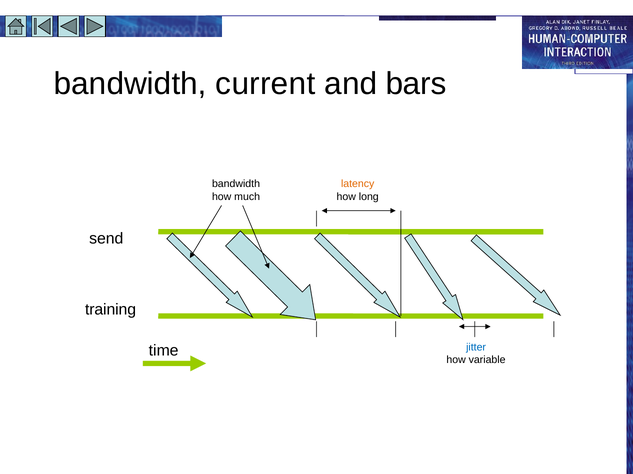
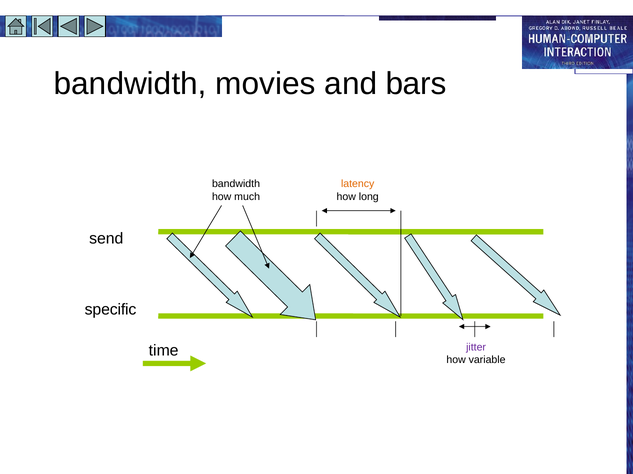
current: current -> movies (266, 84)
training: training -> specific (111, 310)
jitter colour: blue -> purple (476, 348)
